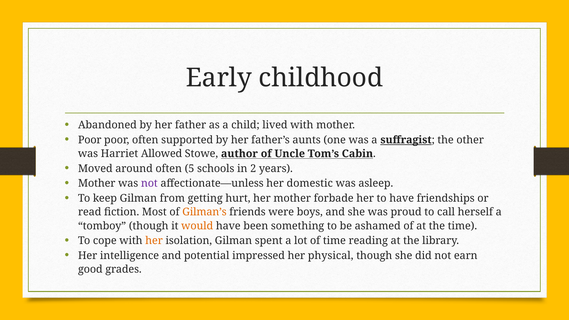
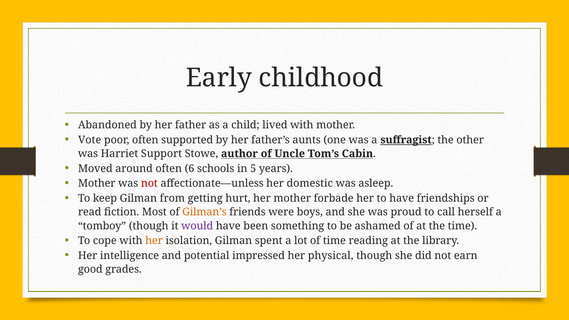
Poor: Poor -> Vote (90, 140)
Allowed: Allowed -> Support (161, 154)
5: 5 -> 6 (189, 169)
2: 2 -> 5 (253, 169)
not colour: purple -> red (149, 183)
would colour: orange -> purple (197, 226)
